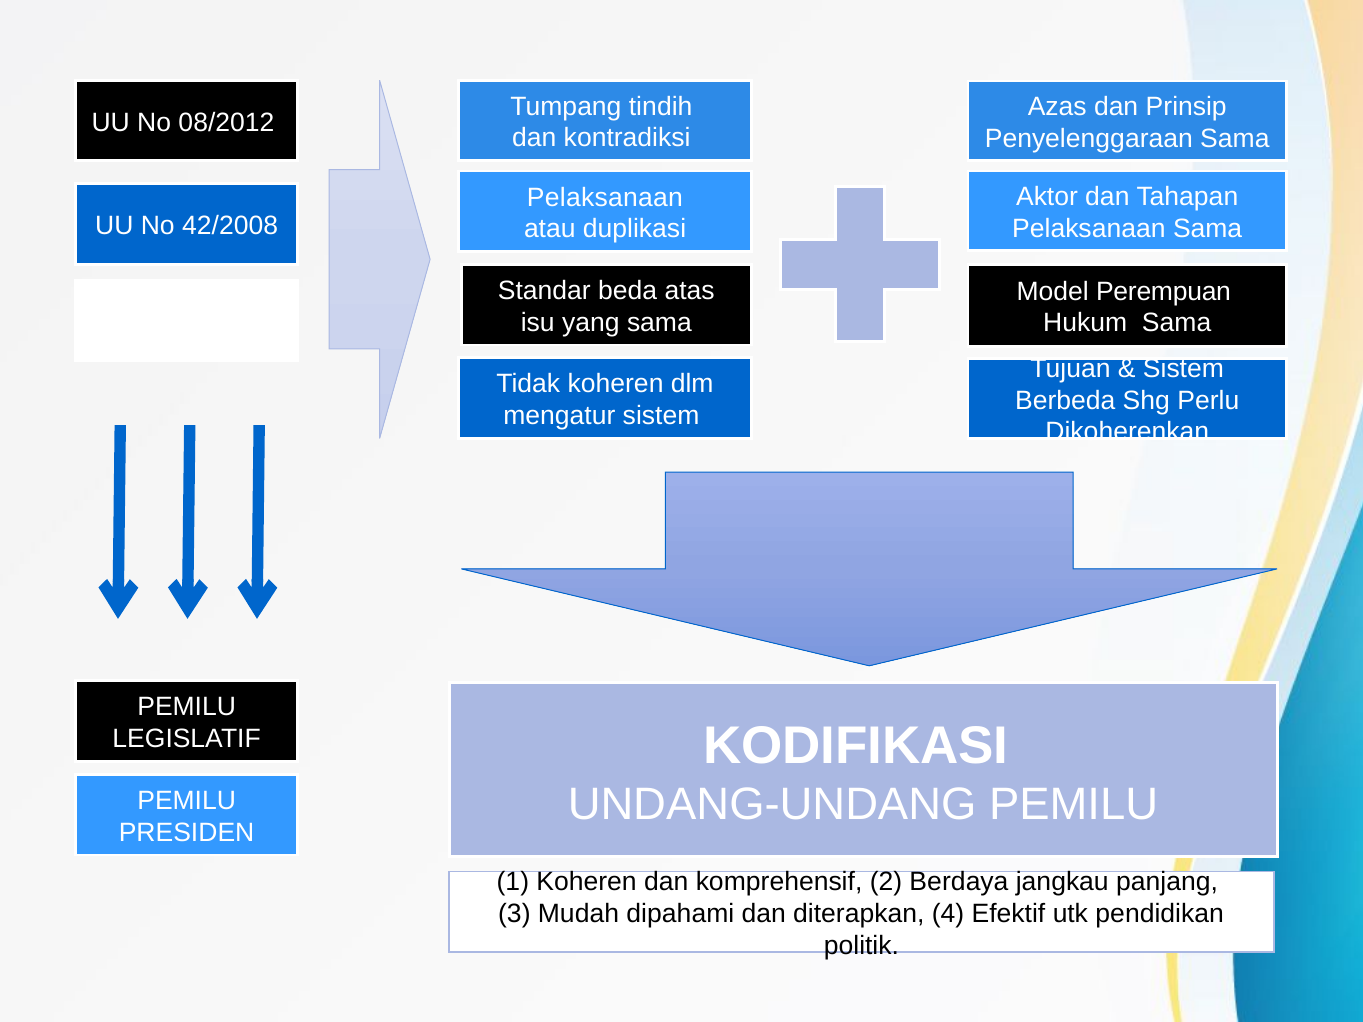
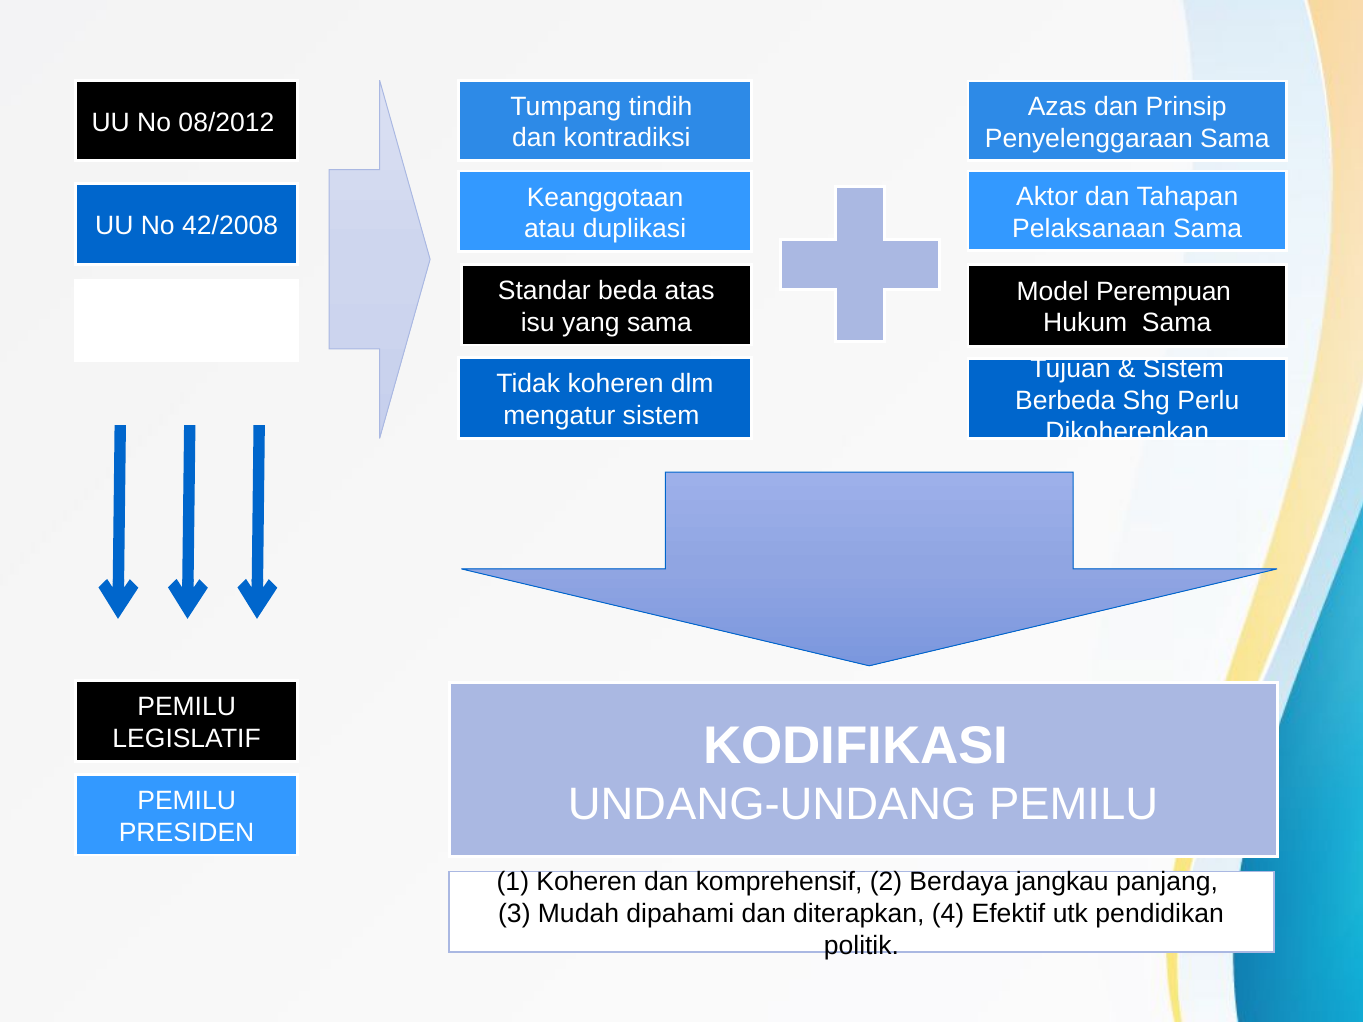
Pelaksanaan: Pelaksanaan -> Keanggotaan (605, 197)
